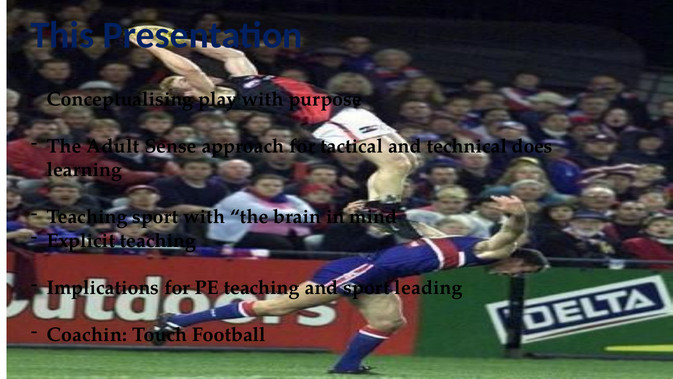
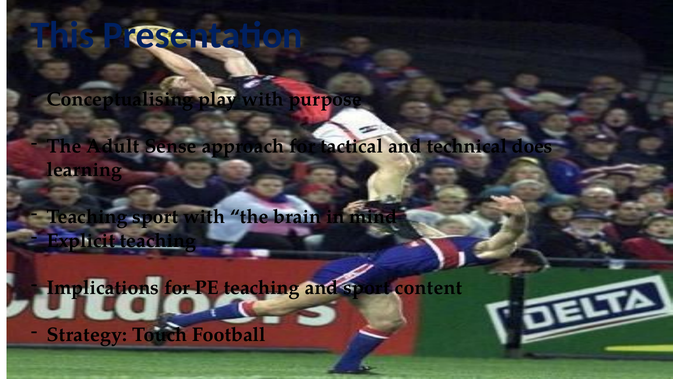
leading: leading -> content (429, 287)
Coachin: Coachin -> Strategy (87, 335)
